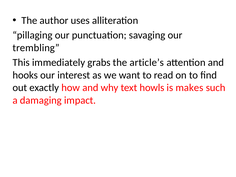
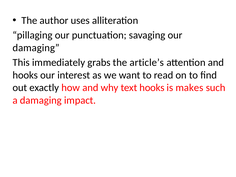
trembling: trembling -> damaging (36, 48)
text howls: howls -> hooks (152, 88)
